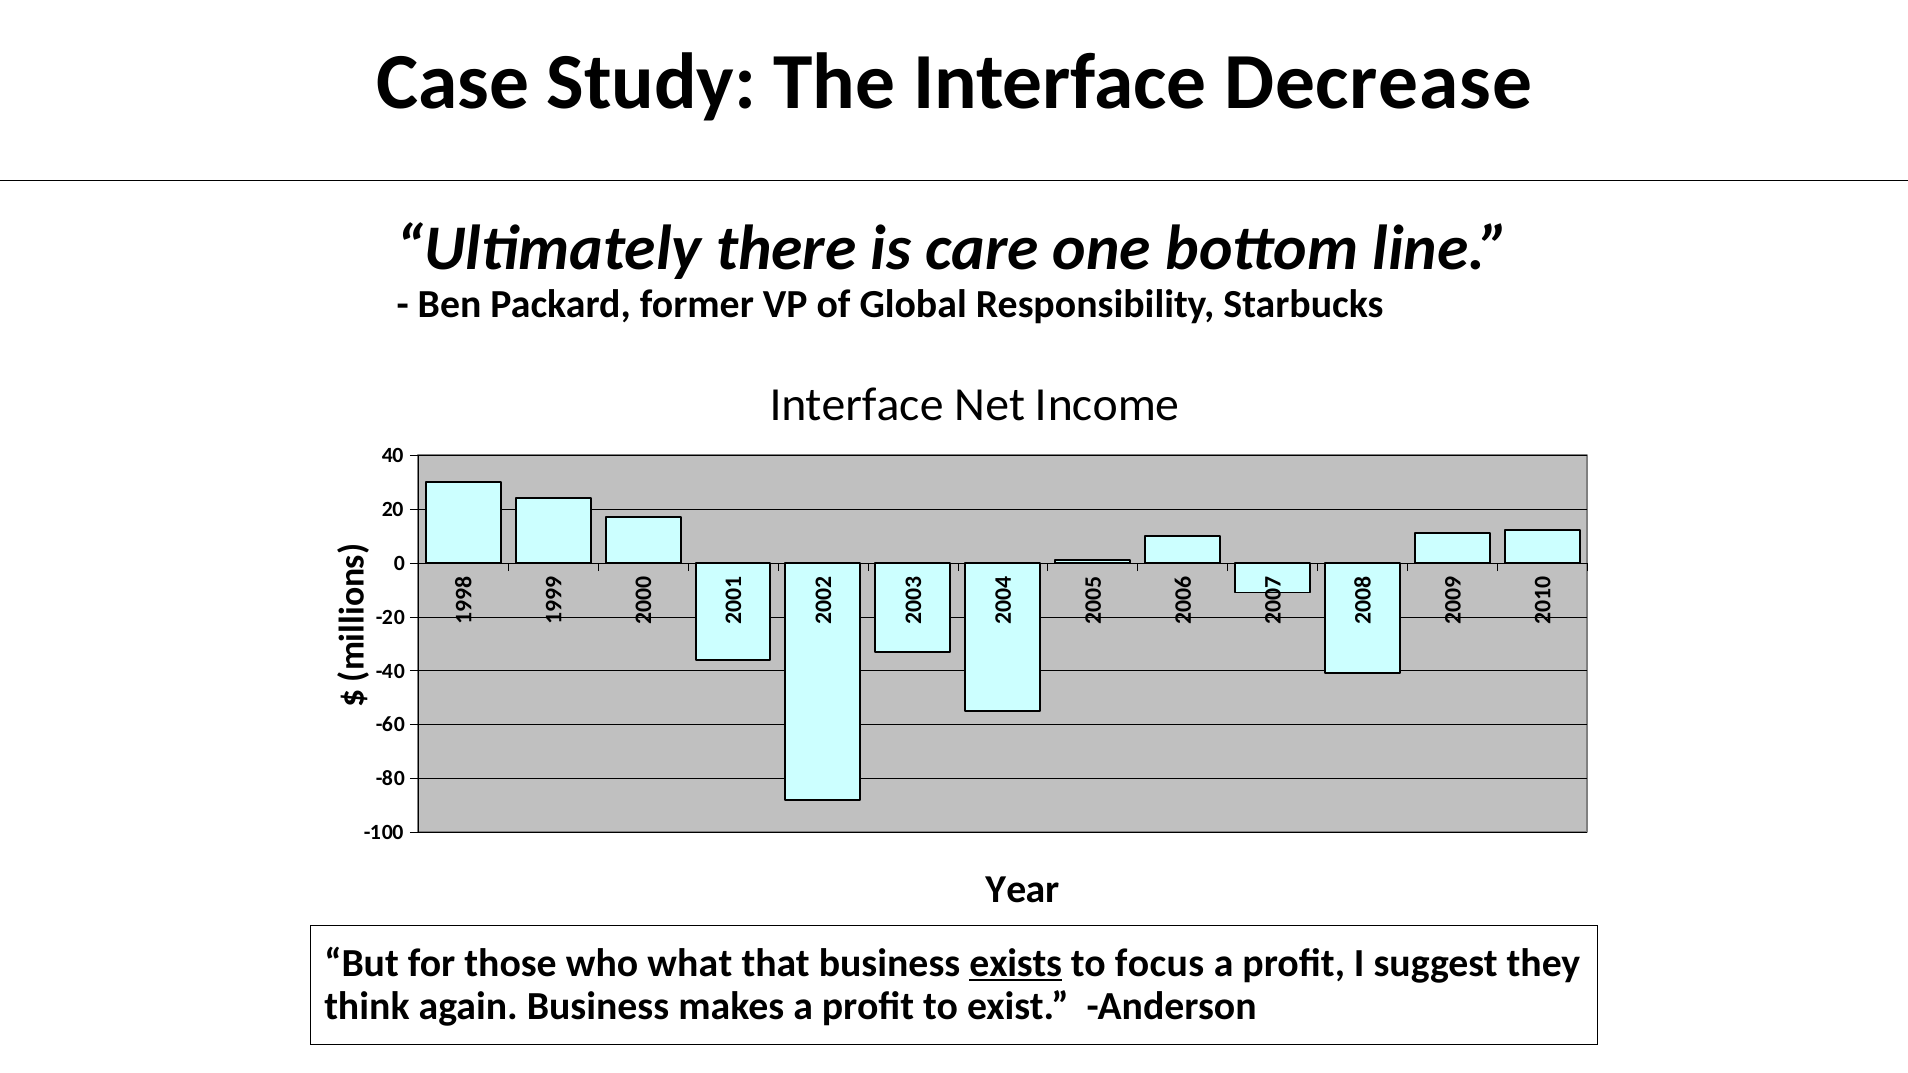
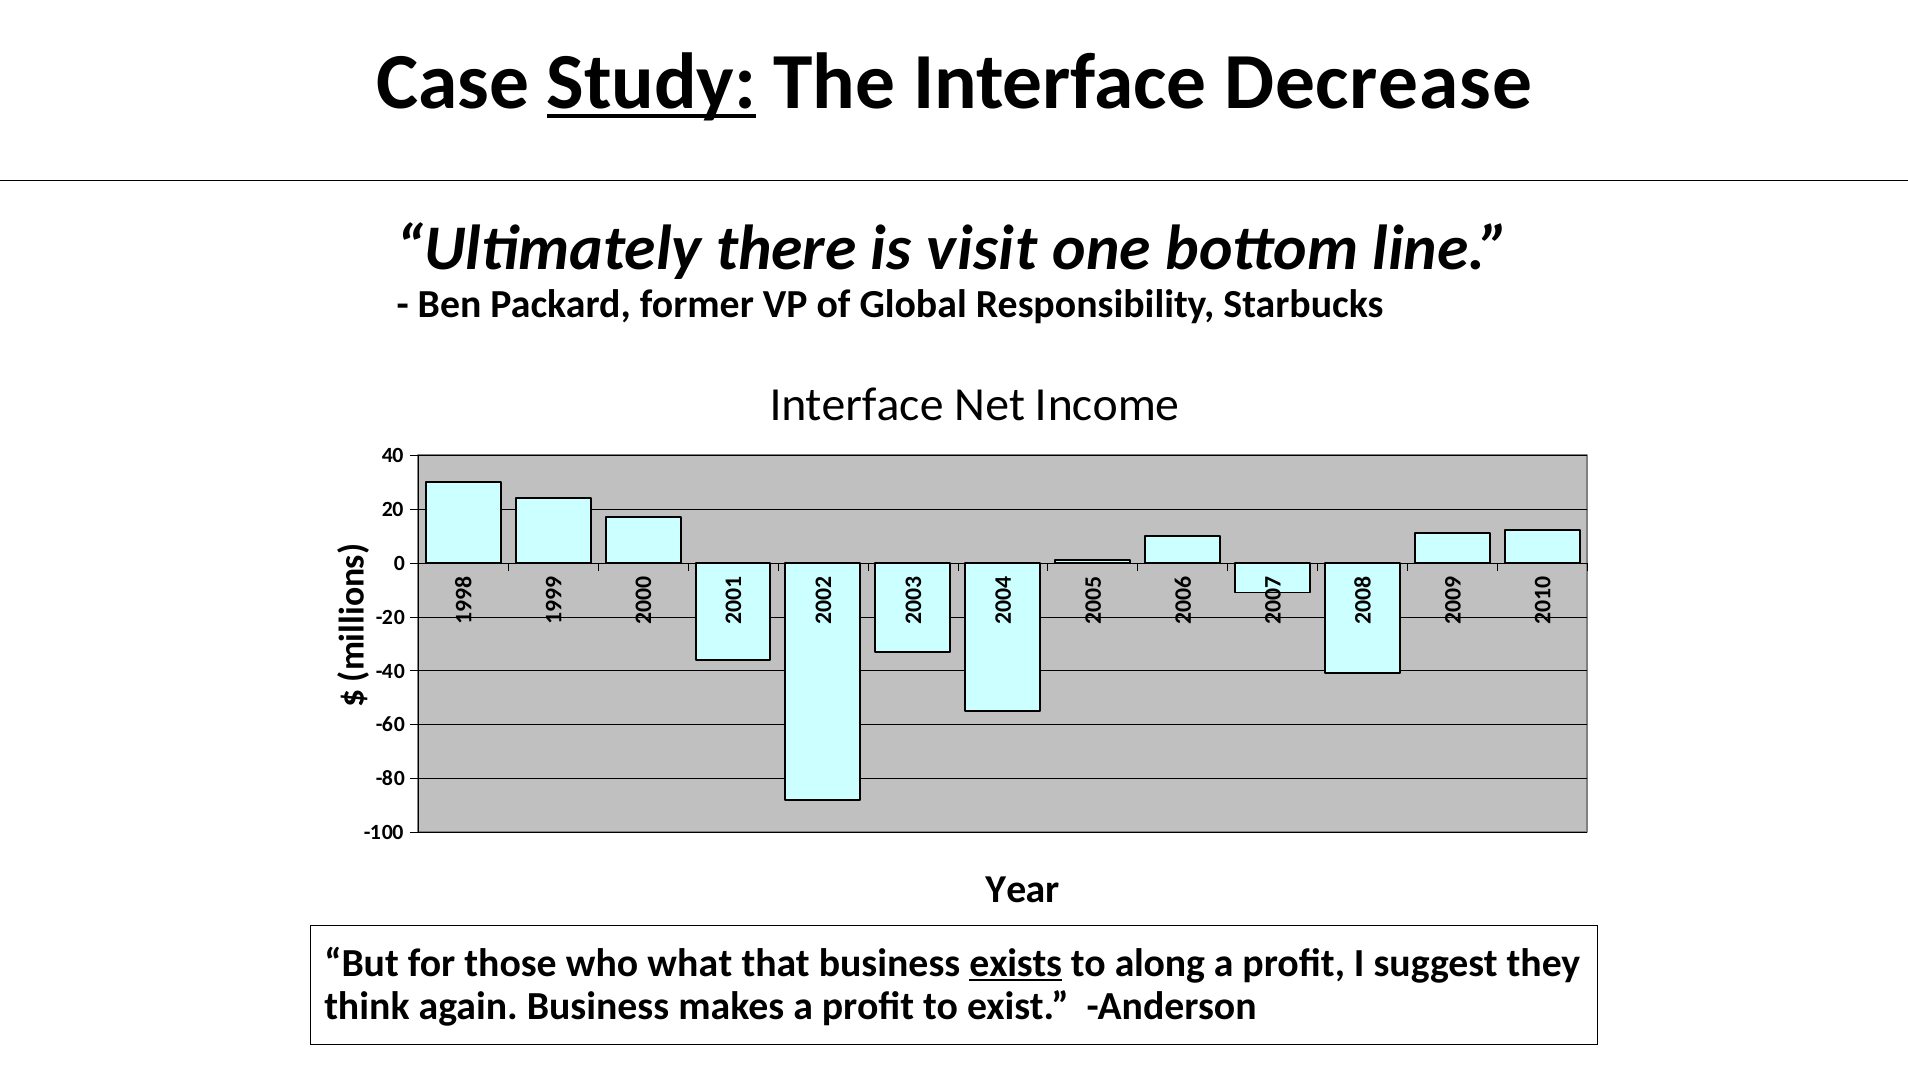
Study underline: none -> present (651, 82)
care: care -> visit (982, 248)
focus: focus -> along (1160, 963)
